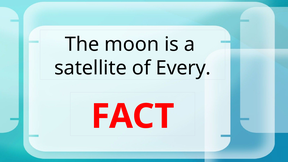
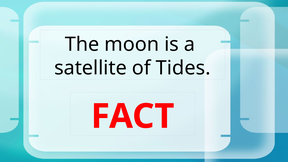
Every: Every -> Tides (183, 68)
